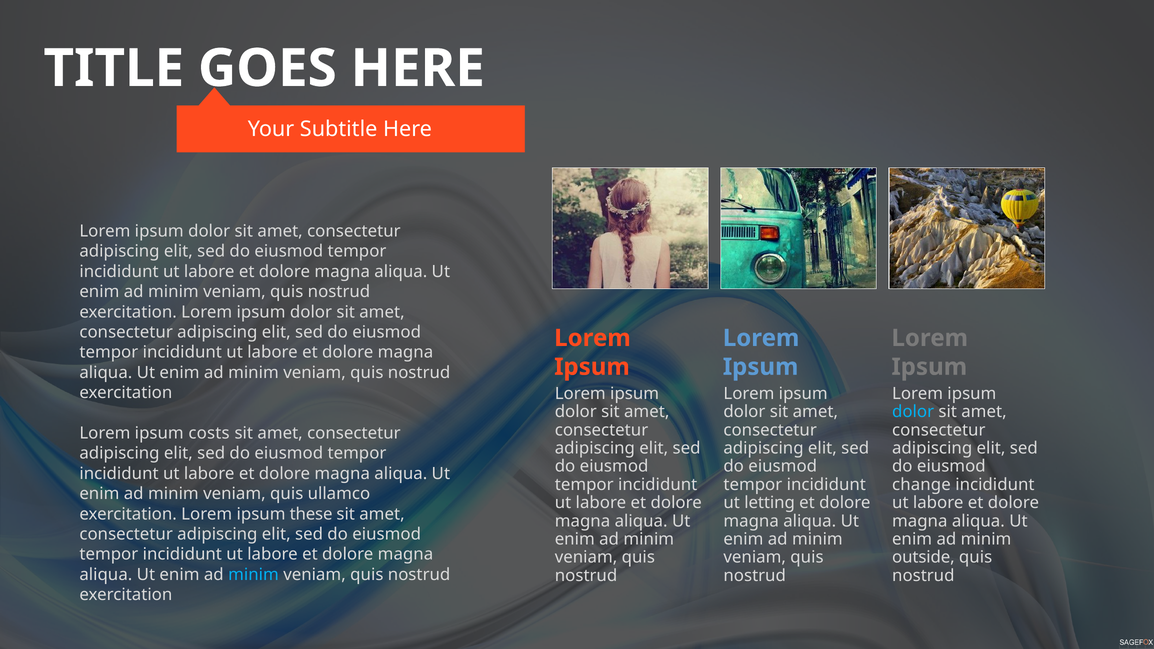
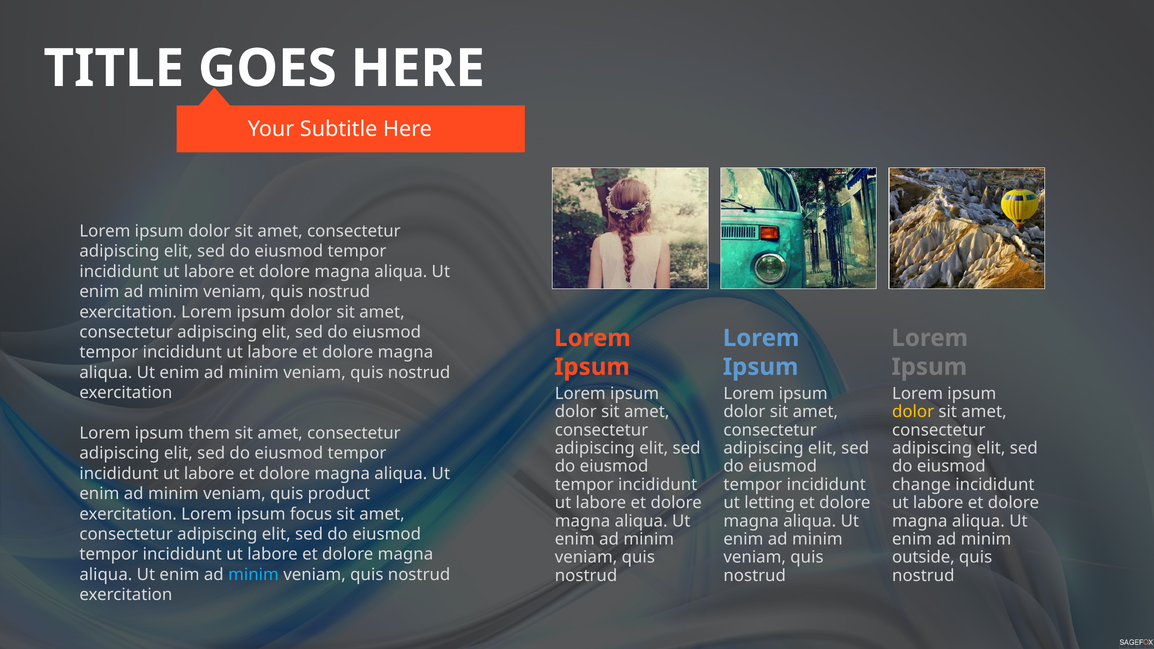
dolor colour: light blue -> yellow (913, 412)
costs: costs -> them (209, 433)
ullamco: ullamco -> product (339, 494)
these: these -> focus (311, 514)
